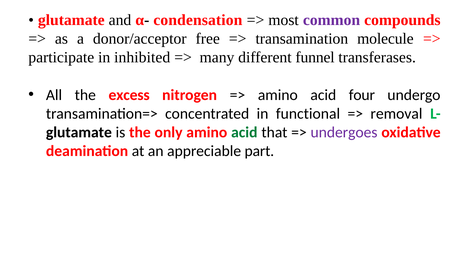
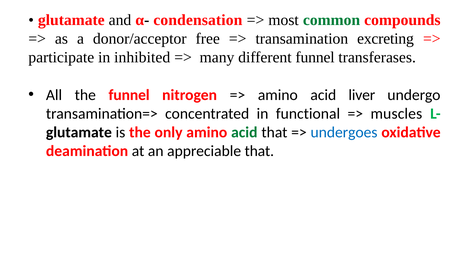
common colour: purple -> green (332, 20)
molecule: molecule -> excreting (385, 39)
the excess: excess -> funnel (129, 95)
four: four -> liver (362, 95)
removal: removal -> muscles (396, 114)
undergoes colour: purple -> blue (344, 132)
appreciable part: part -> that (259, 151)
